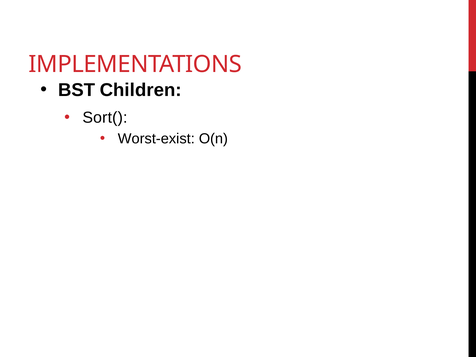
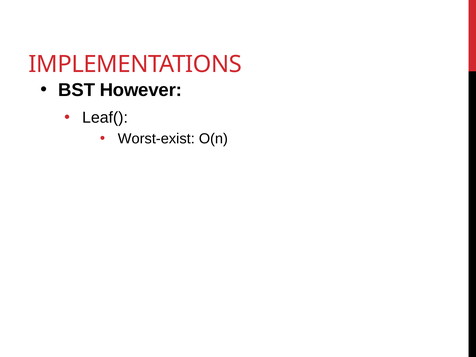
Children: Children -> However (141, 90)
Sort(: Sort( -> Leaf( (105, 118)
